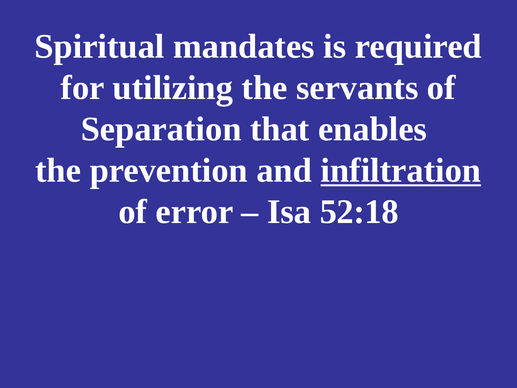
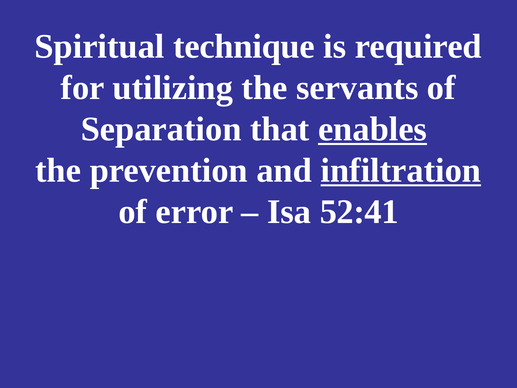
mandates: mandates -> technique (244, 46)
enables underline: none -> present (373, 129)
52:18: 52:18 -> 52:41 (359, 212)
